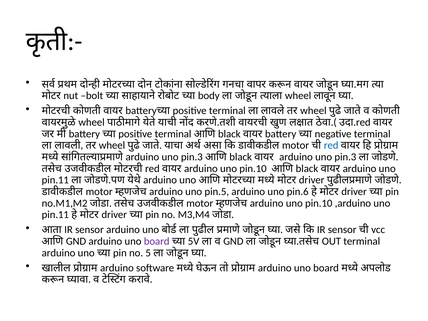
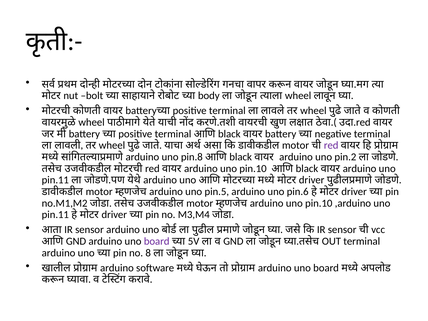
red colour: blue -> purple (331, 145)
pin.3: pin.3 -> pin.8 (192, 157)
pin.3: pin.3 -> pin.2 (345, 157)
5: 5 -> 8 (148, 253)
